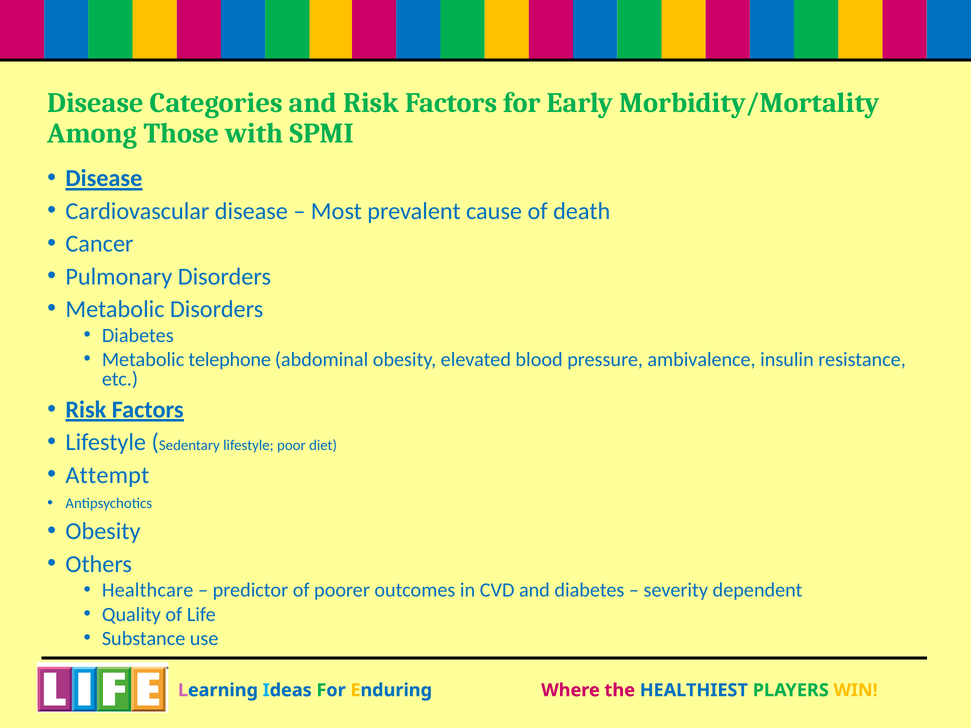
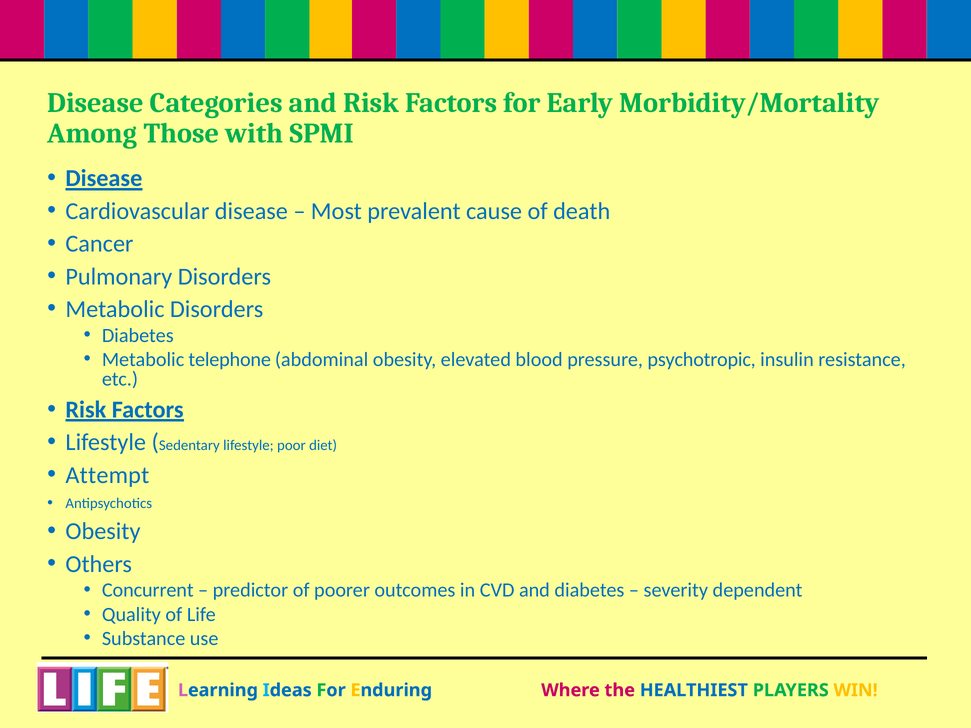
ambivalence: ambivalence -> psychotropic (702, 360)
Healthcare: Healthcare -> Concurrent (148, 590)
